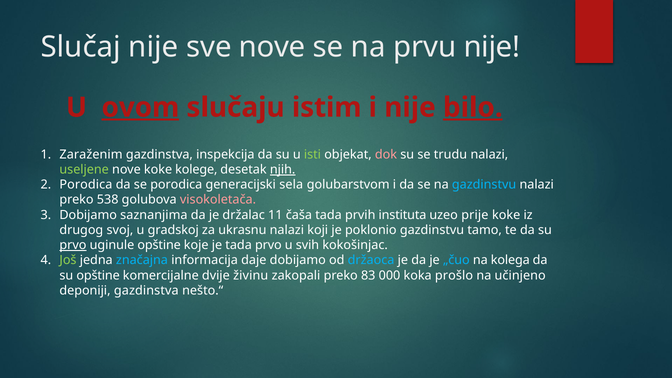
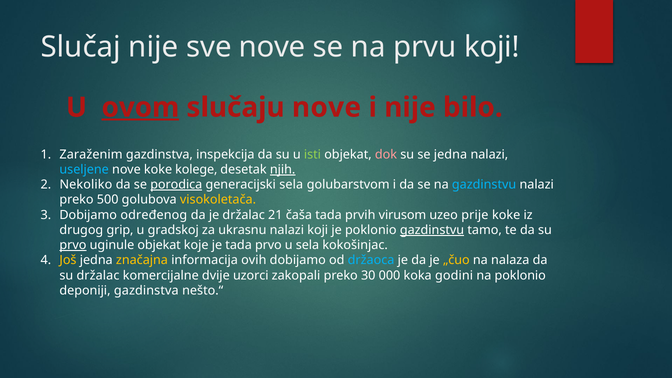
prvu nije: nije -> koji (492, 47)
slučaju istim: istim -> nove (326, 107)
bilo underline: present -> none (473, 107)
se trudu: trudu -> jedna (450, 154)
useljene colour: light green -> light blue (84, 170)
Porodica: Porodica -> Nekoliko (86, 185)
porodica underline: none -> present (176, 185)
538: 538 -> 500 (108, 200)
visokoletača colour: pink -> yellow (218, 200)
saznanjima: saznanjima -> određenog (154, 215)
11: 11 -> 21 (275, 215)
instituta: instituta -> virusom (402, 215)
svoj: svoj -> grip (120, 230)
gazdinstvu underline: none -> present (432, 230)
uginule opštine: opštine -> objekat (159, 245)
u svih: svih -> sela (307, 245)
Još colour: light green -> yellow (68, 260)
značajna colour: light blue -> yellow (142, 260)
daje: daje -> ovih (254, 260)
„čuo colour: light blue -> yellow (456, 260)
kolega: kolega -> nalaza (510, 260)
su opštine: opštine -> držalac (98, 275)
živinu: živinu -> uzorci (251, 275)
83: 83 -> 30 (368, 275)
prošlo: prošlo -> godini (454, 275)
na učinjeno: učinjeno -> poklonio (520, 275)
